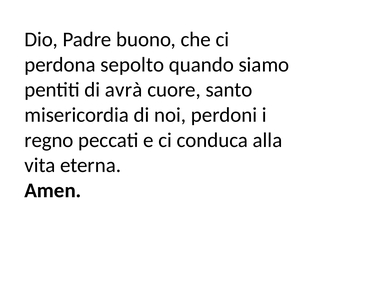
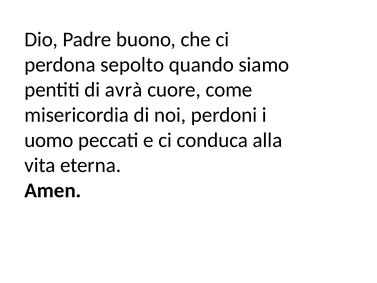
santo: santo -> come (229, 90)
regno: regno -> uomo (49, 140)
